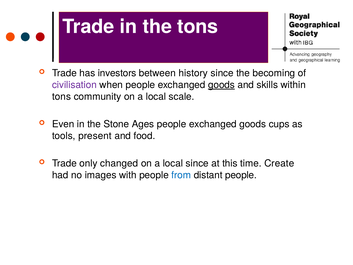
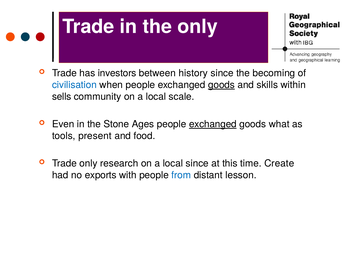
the tons: tons -> only (198, 27)
civilisation colour: purple -> blue (74, 85)
tons: tons -> sells (62, 97)
exchanged underline: none -> present (213, 124)
cups: cups -> what (279, 124)
changed: changed -> research (119, 163)
images: images -> exports (101, 175)
distant people: people -> lesson (241, 175)
